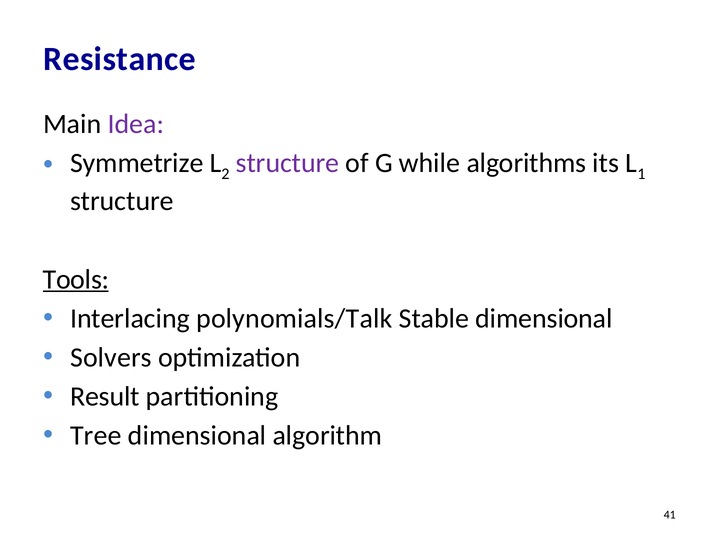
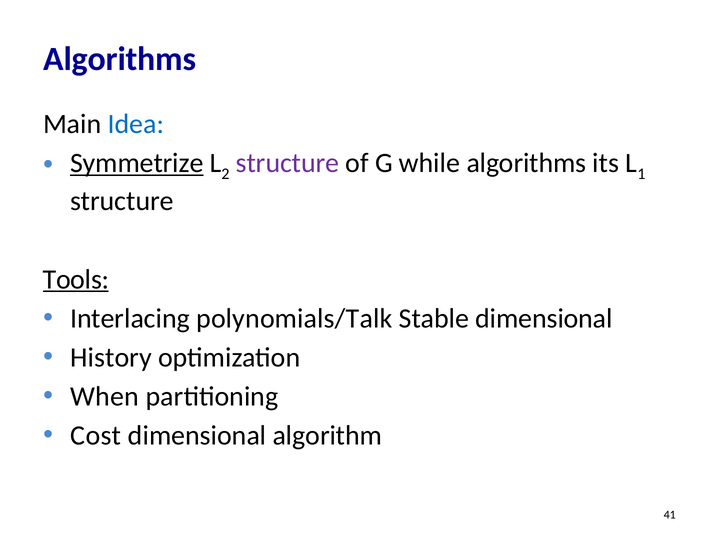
Resistance: Resistance -> Algorithms (120, 59)
Idea colour: purple -> blue (136, 124)
Symmetrize underline: none -> present (137, 163)
Solvers: Solvers -> History (111, 358)
Result: Result -> When (105, 397)
Tree: Tree -> Cost (96, 436)
